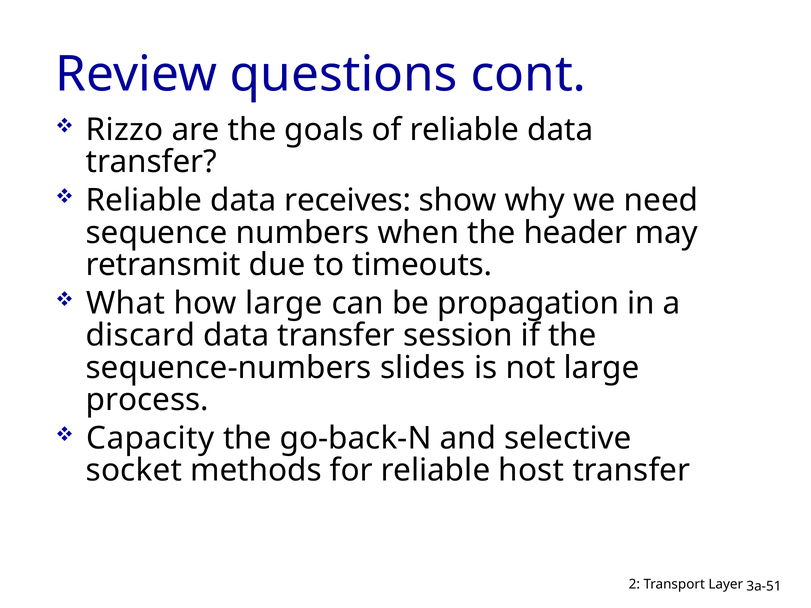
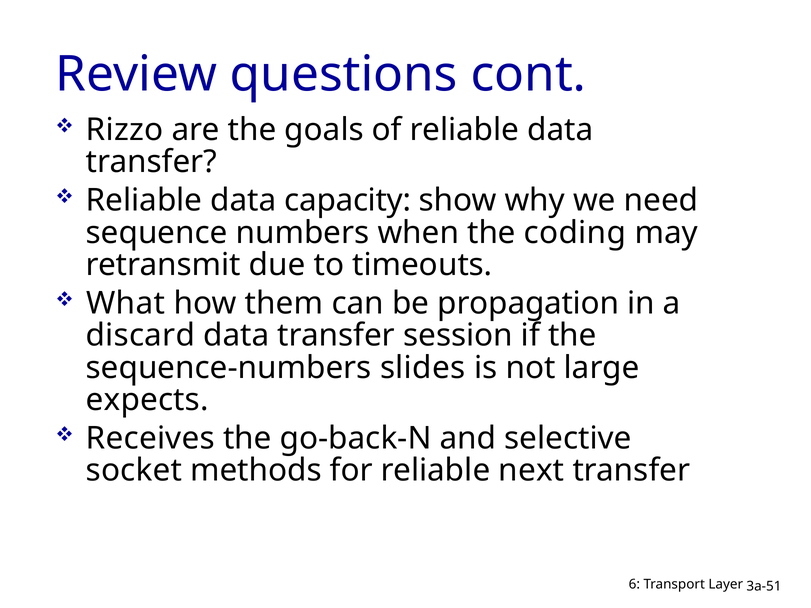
receives: receives -> capacity (348, 201)
header: header -> coding (575, 233)
how large: large -> them (284, 303)
process: process -> expects (147, 400)
Capacity: Capacity -> Receives (150, 438)
host: host -> next (531, 471)
2: 2 -> 6 (634, 585)
